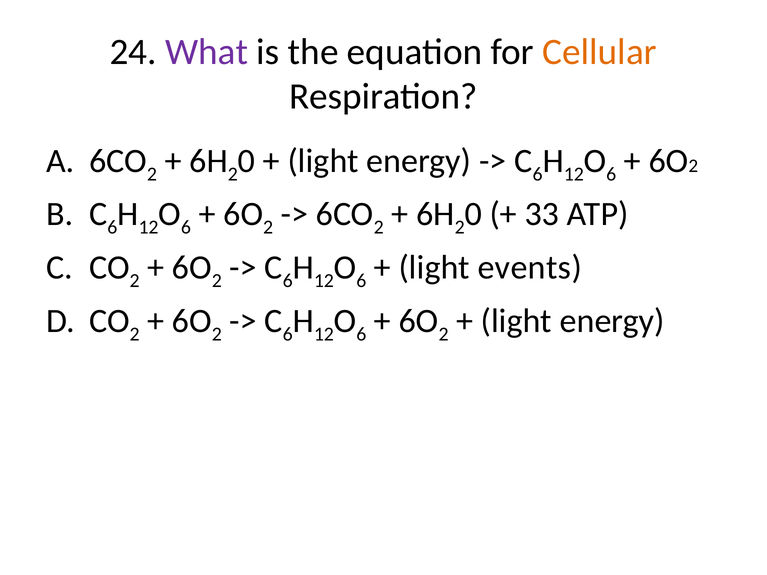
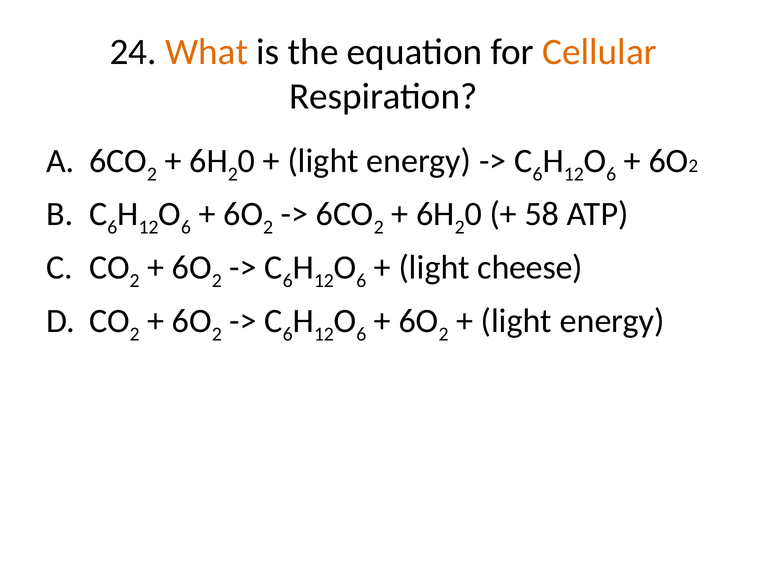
What colour: purple -> orange (207, 52)
33: 33 -> 58 (542, 214)
events: events -> cheese (530, 268)
